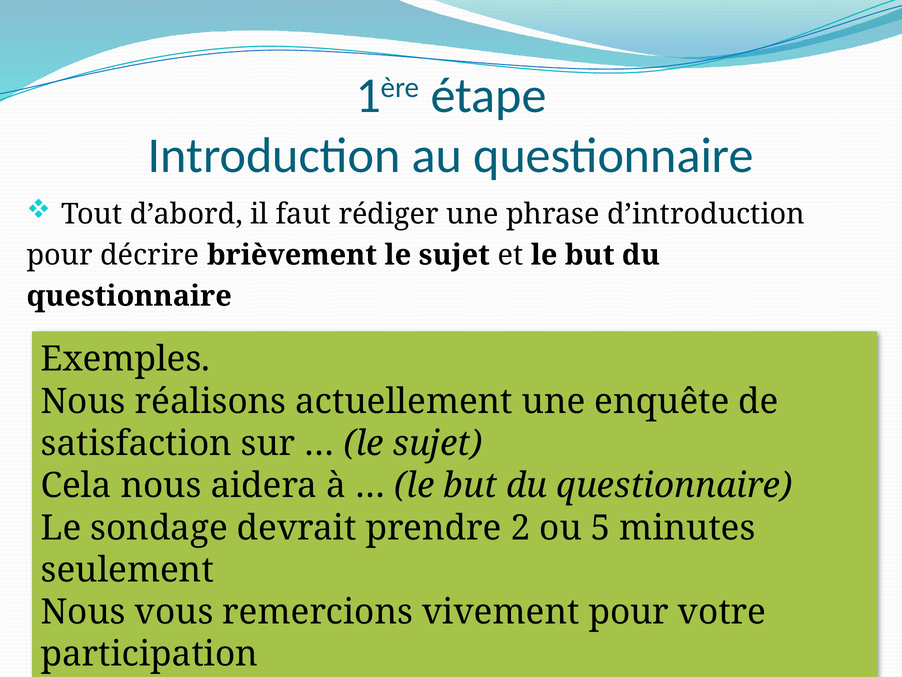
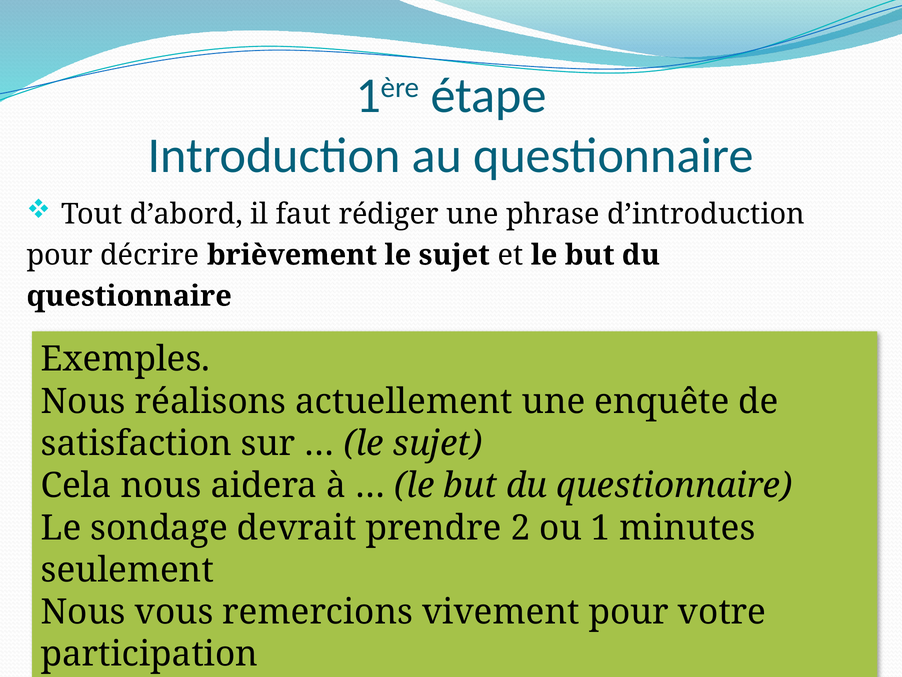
5: 5 -> 1 (601, 528)
